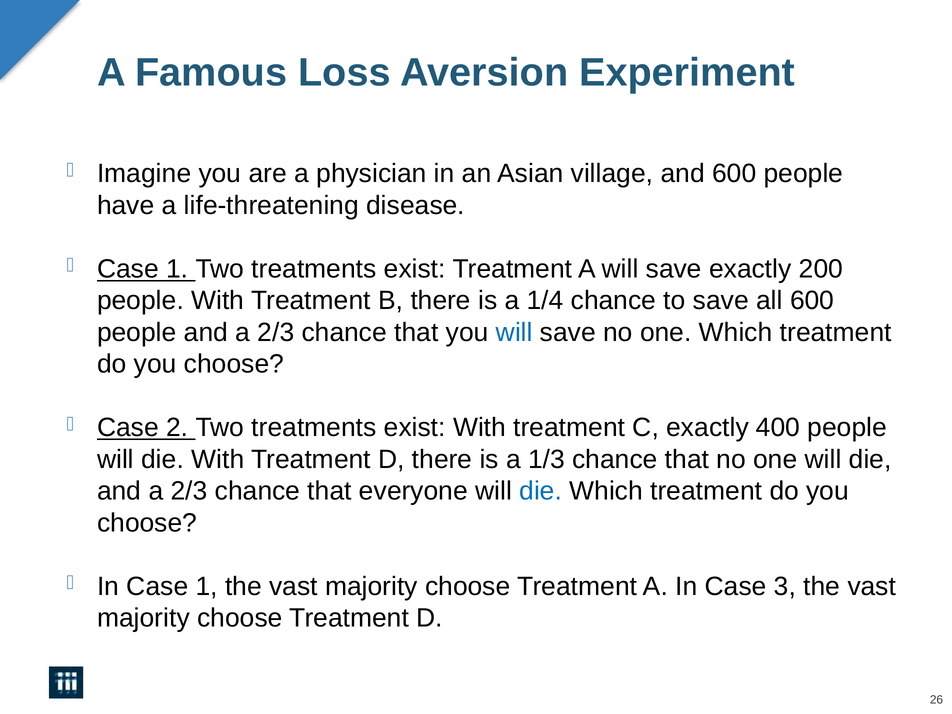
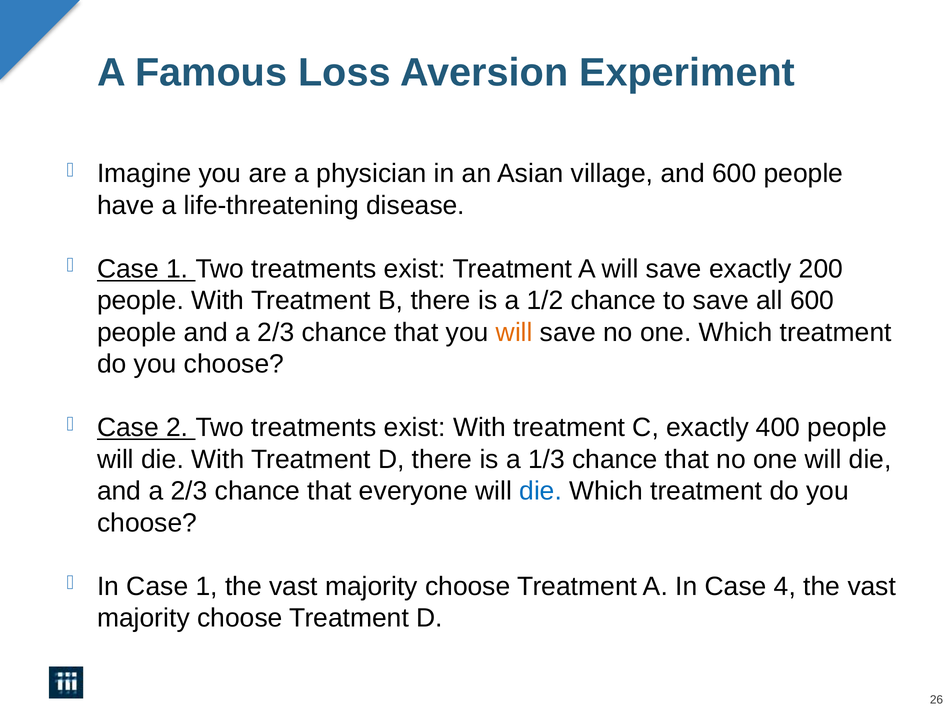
1/4: 1/4 -> 1/2 (545, 301)
will colour: blue -> orange (514, 332)
3: 3 -> 4 (785, 586)
